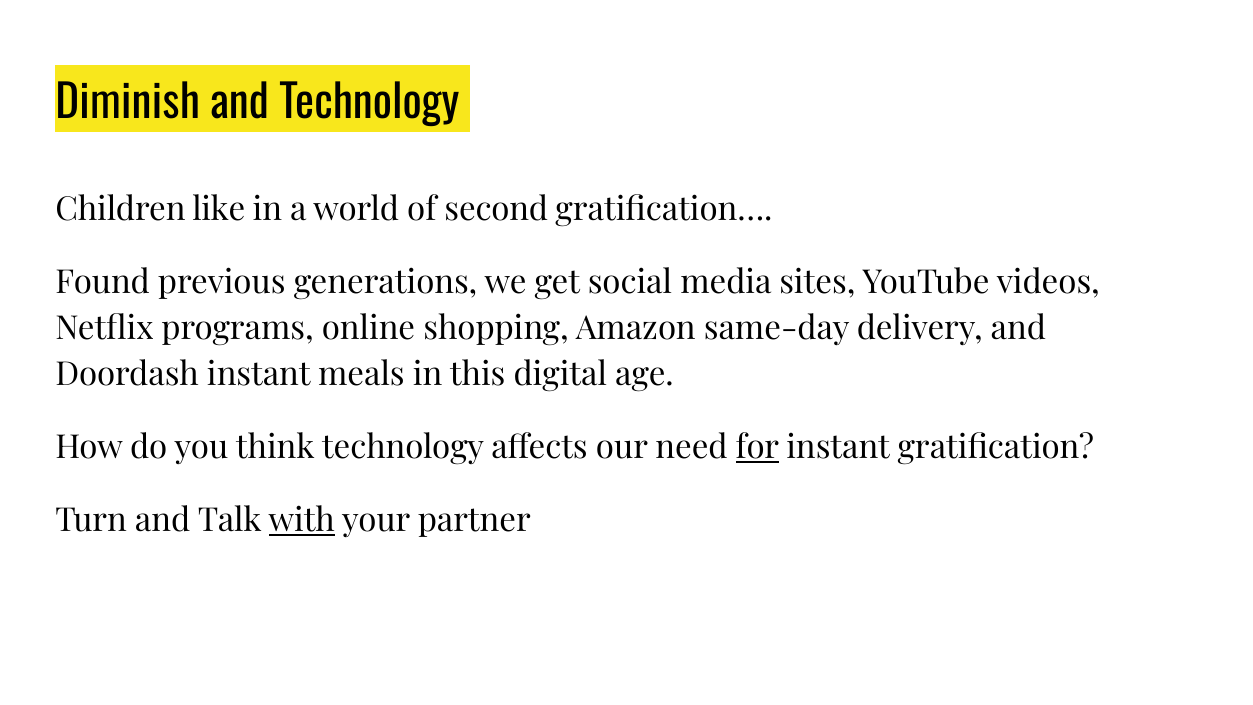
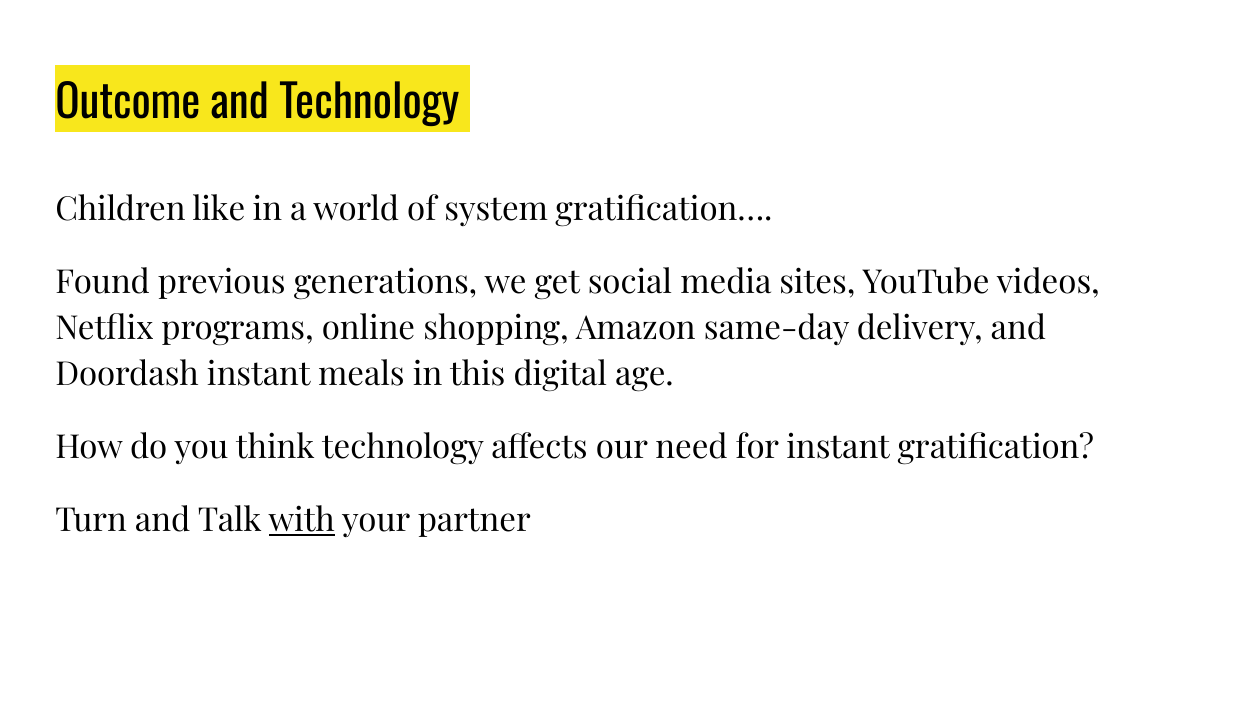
Diminish: Diminish -> Outcome (128, 104)
second: second -> system (496, 210)
for underline: present -> none (757, 447)
